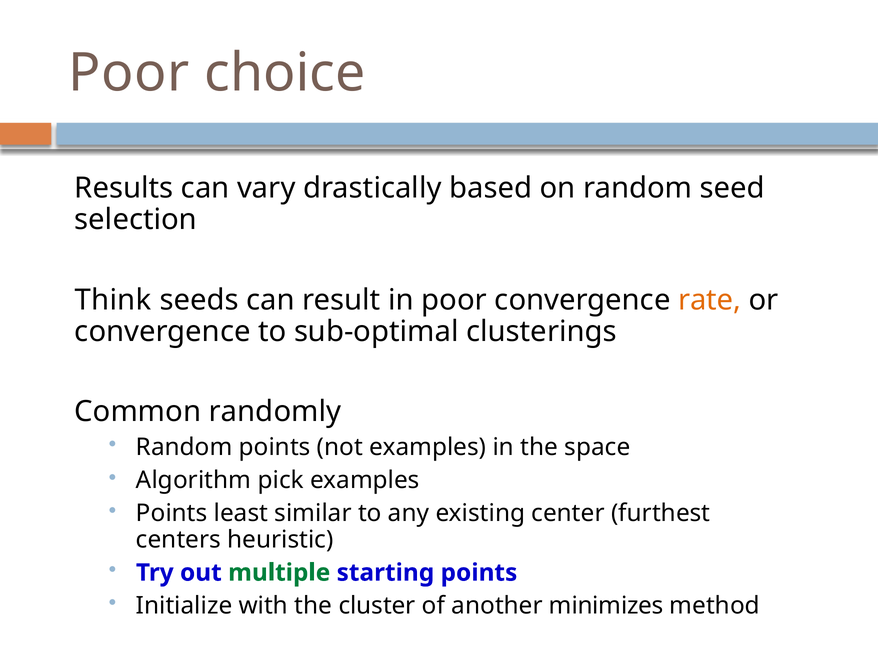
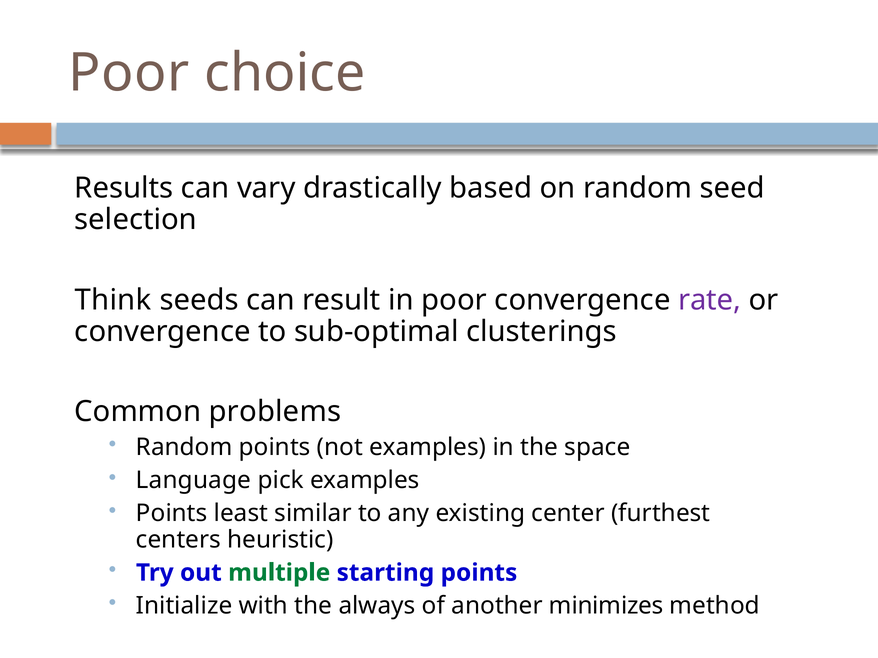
rate colour: orange -> purple (710, 300)
randomly: randomly -> problems (275, 412)
Algorithm: Algorithm -> Language (194, 481)
cluster: cluster -> always (377, 606)
